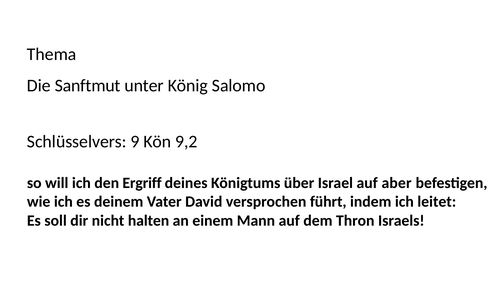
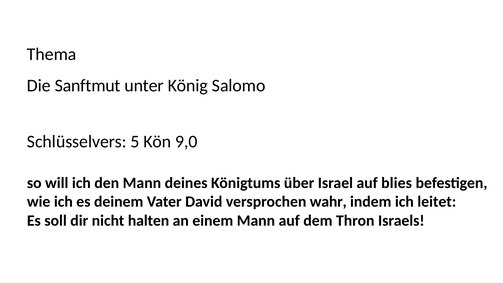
9: 9 -> 5 (135, 141)
9,2: 9,2 -> 9,0 (186, 141)
den Ergriff: Ergriff -> Mann (142, 183)
aber: aber -> blies (397, 183)
führt: führt -> wahr (328, 202)
